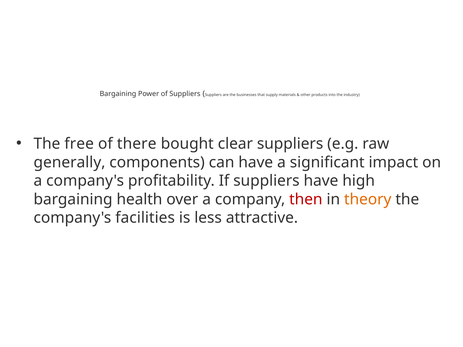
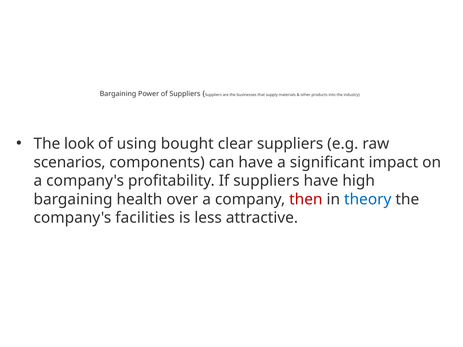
free: free -> look (79, 144)
there: there -> using (137, 144)
generally: generally -> scenarios (70, 162)
theory colour: orange -> blue (368, 199)
